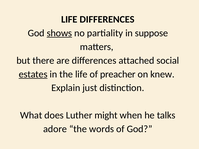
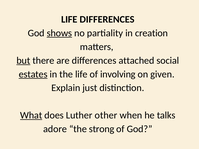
suppose: suppose -> creation (151, 33)
but underline: none -> present (23, 61)
preacher: preacher -> involving (118, 74)
knew: knew -> given (162, 74)
What underline: none -> present (31, 115)
might: might -> other (106, 115)
words: words -> strong (102, 129)
